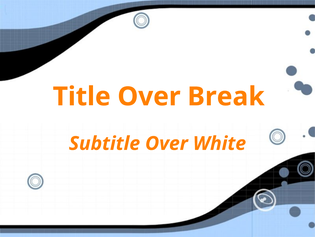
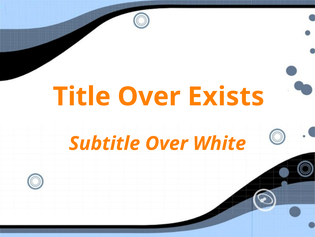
Break: Break -> Exists (226, 96)
